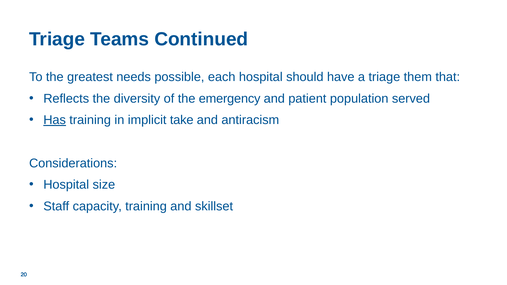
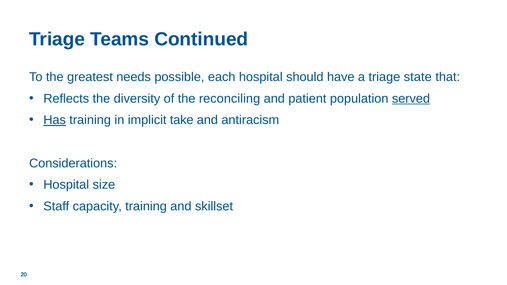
them: them -> state (418, 77)
emergency: emergency -> reconciling (230, 99)
served underline: none -> present (411, 99)
